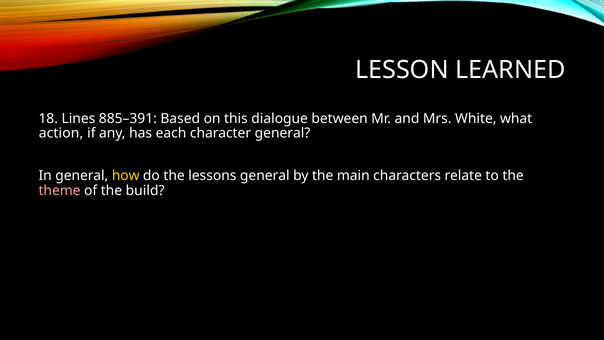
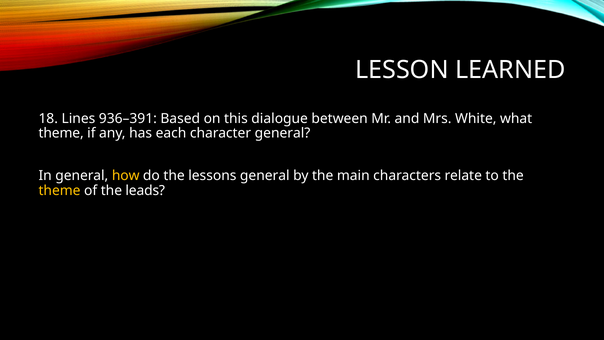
885–391: 885–391 -> 936–391 (128, 118)
action: action -> theme (61, 133)
theme colour: pink -> yellow (60, 191)
build: build -> leads (145, 191)
